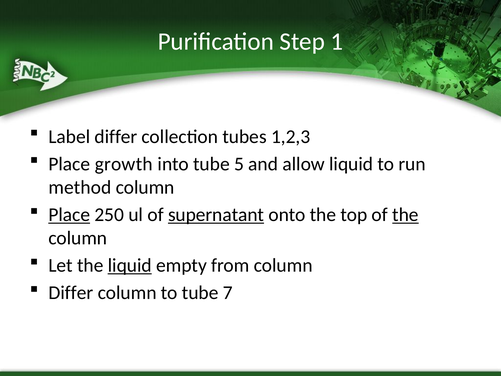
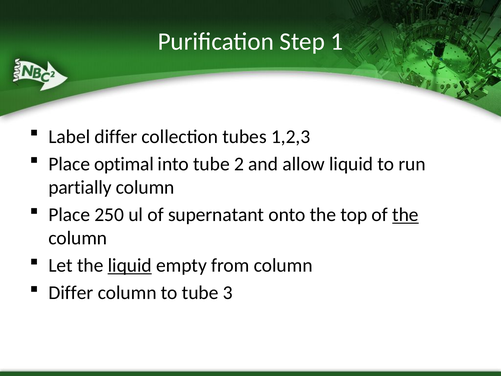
growth: growth -> optimal (124, 164)
5: 5 -> 2 (239, 164)
method: method -> partially (80, 187)
Place underline: present -> none (69, 215)
supernatant underline: present -> none (216, 215)
7: 7 -> 3 (228, 293)
